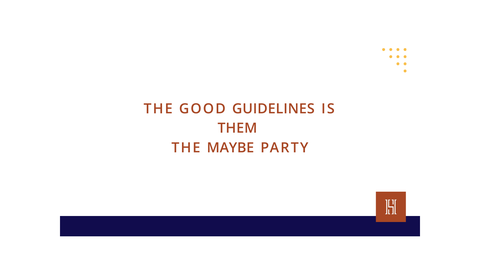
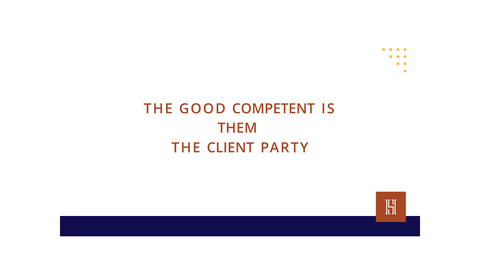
GUIDELINES: GUIDELINES -> COMPETENT (273, 109)
MAYBE: MAYBE -> CLIENT (230, 148)
